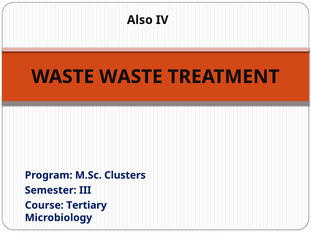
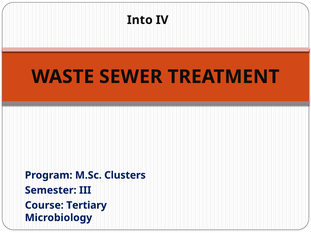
Also: Also -> Into (140, 20)
WASTE WASTE: WASTE -> SEWER (131, 77)
